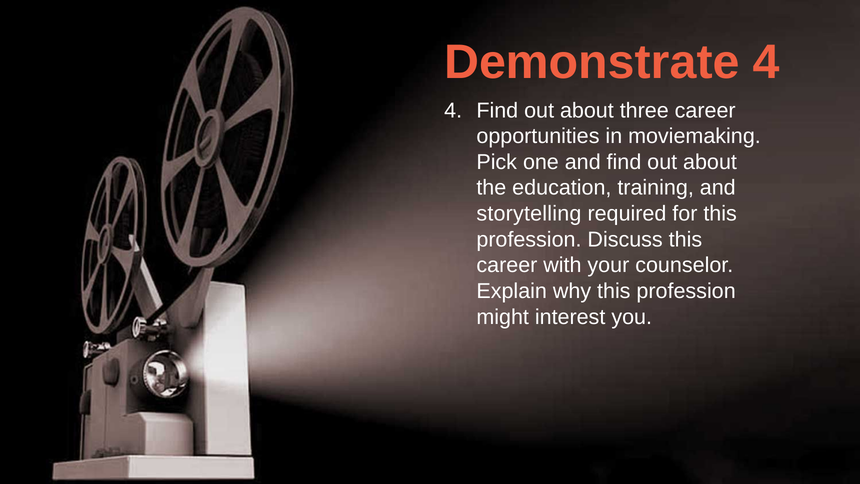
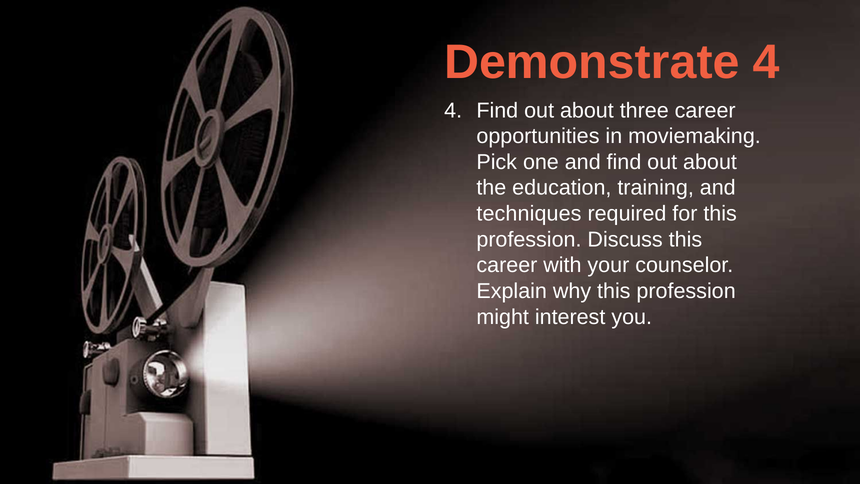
storytelling: storytelling -> techniques (529, 214)
